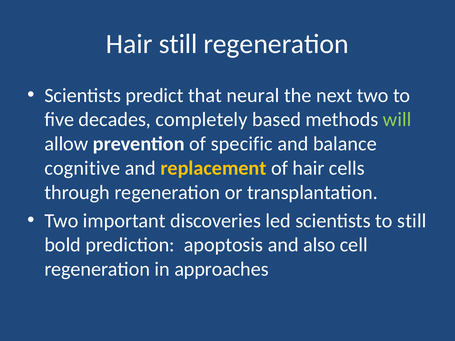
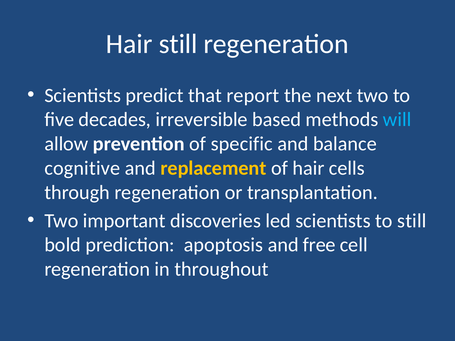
neural: neural -> report (253, 95)
completely: completely -> irreversible (202, 120)
will colour: light green -> light blue (397, 120)
also: also -> free (319, 245)
approaches: approaches -> throughout (221, 269)
